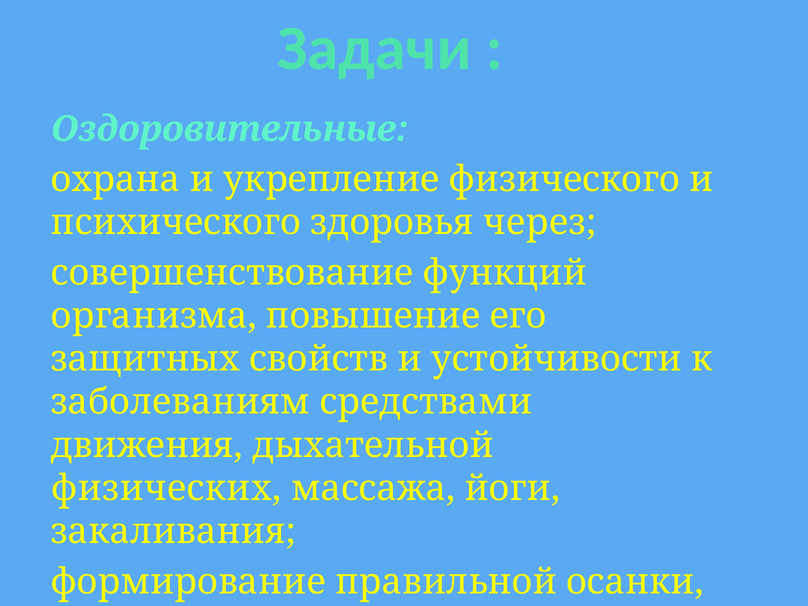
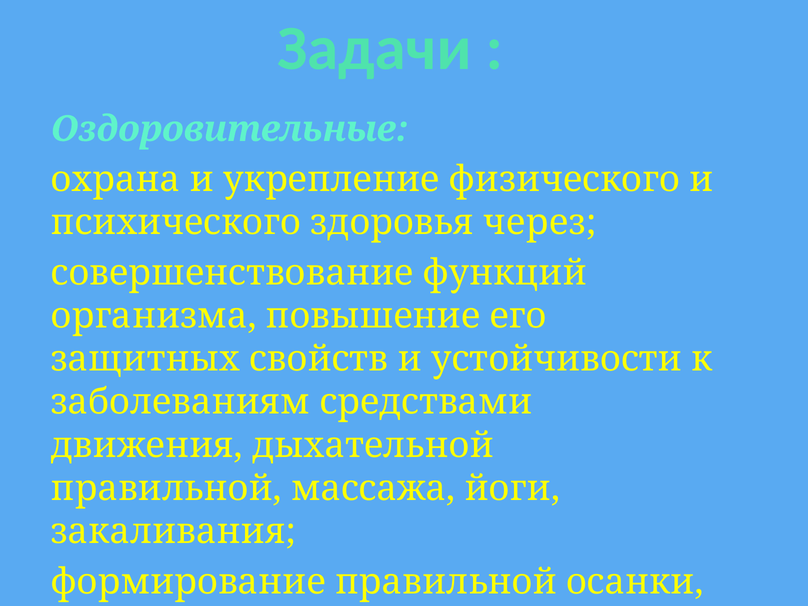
физических: физических -> правильной (166, 488)
